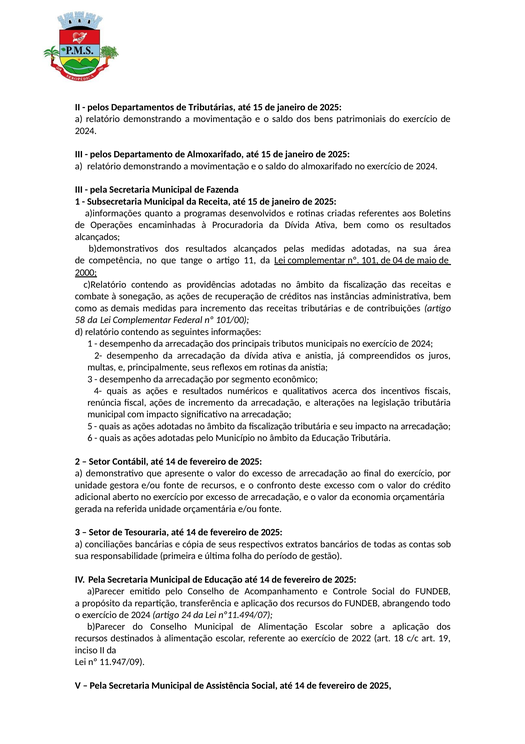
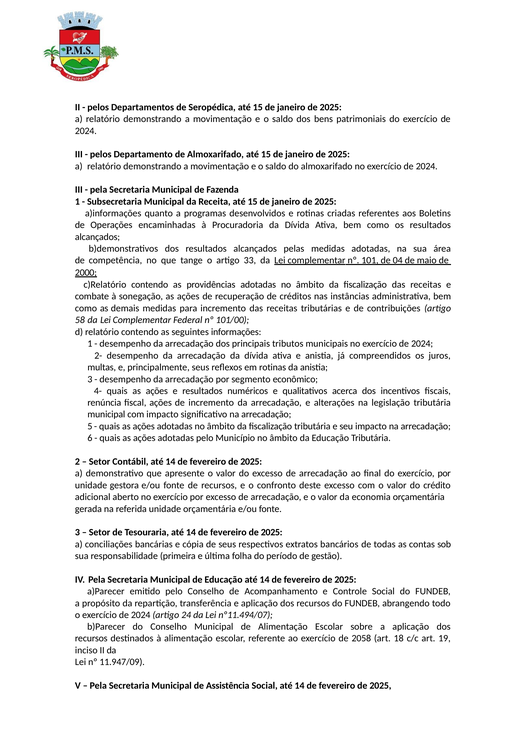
de Tributárias: Tributárias -> Seropédica (212, 107)
11: 11 -> 33 (250, 260)
2022: 2022 -> 2058 (361, 638)
